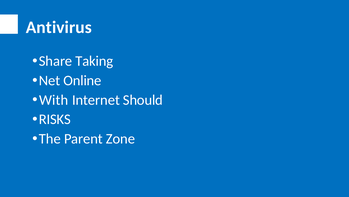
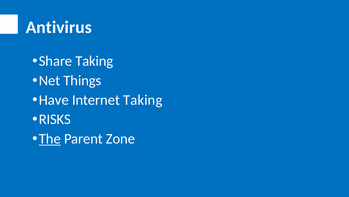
Online: Online -> Things (82, 80)
With: With -> Have (54, 100)
Internet Should: Should -> Taking (143, 100)
The underline: none -> present (50, 138)
